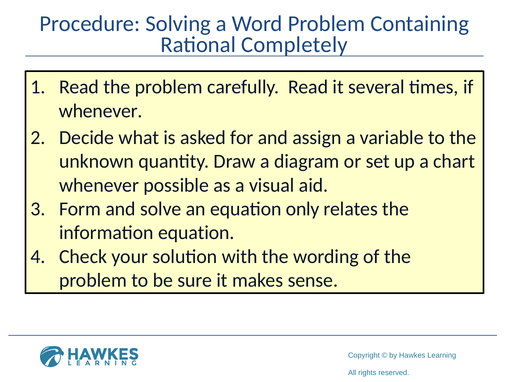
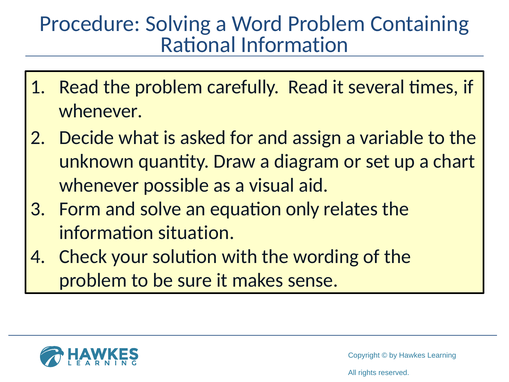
Rational Completely: Completely -> Information (295, 45)
information equation: equation -> situation (196, 233)
